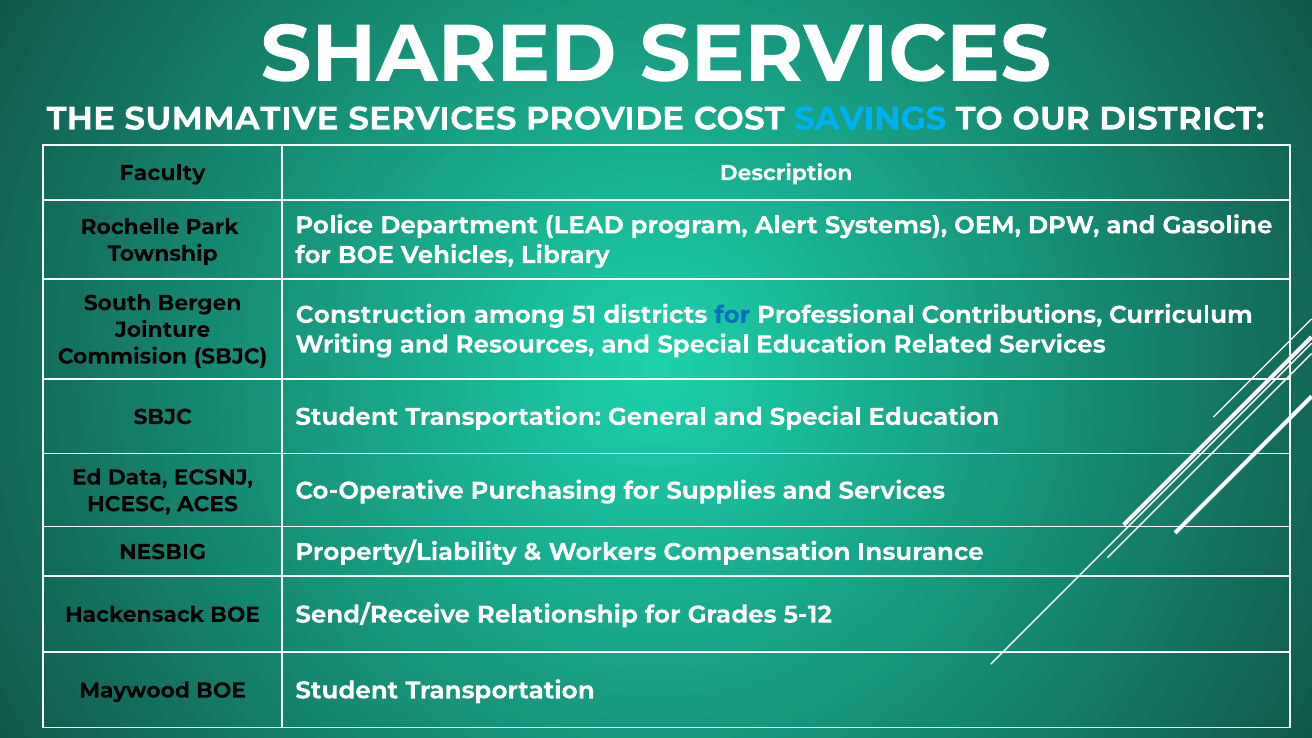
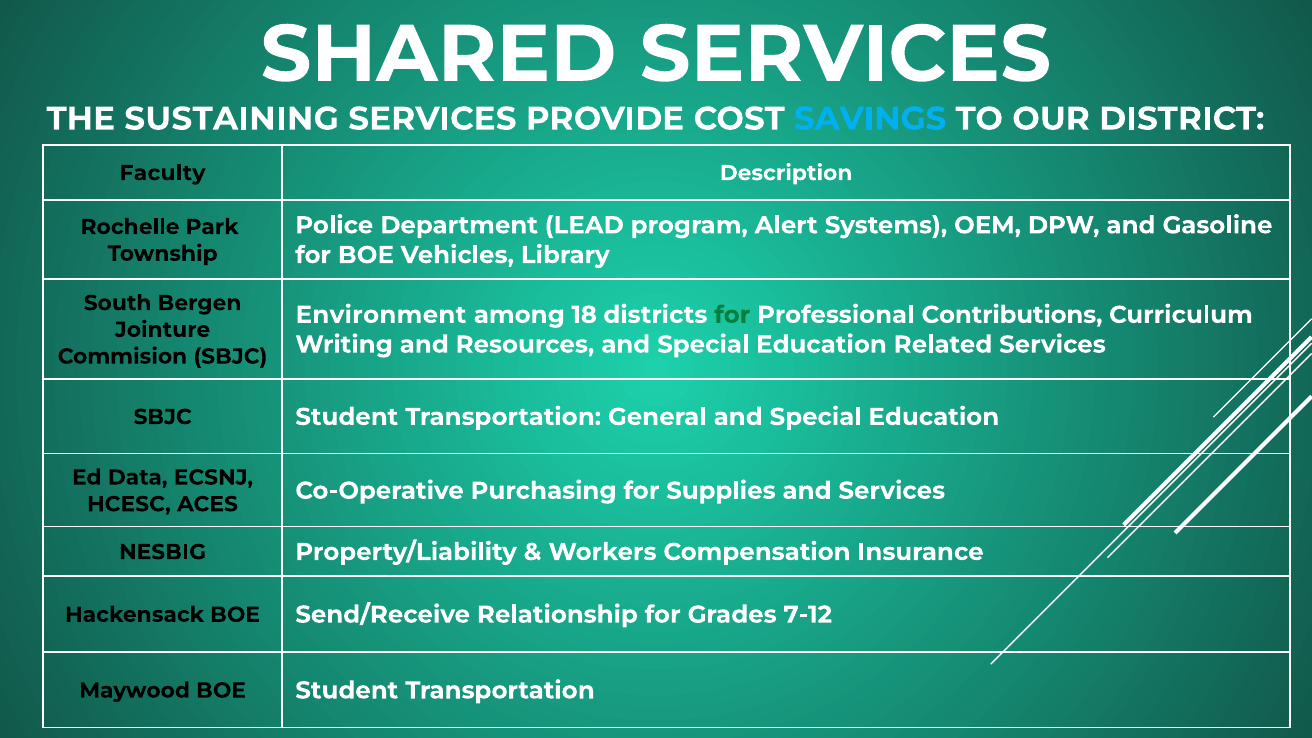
SUMMATIVE: SUMMATIVE -> SUSTAINING (232, 119)
Construction: Construction -> Environment (381, 315)
51: 51 -> 18 (584, 315)
for colour: blue -> green (732, 315)
5-12: 5-12 -> 7-12 (808, 615)
